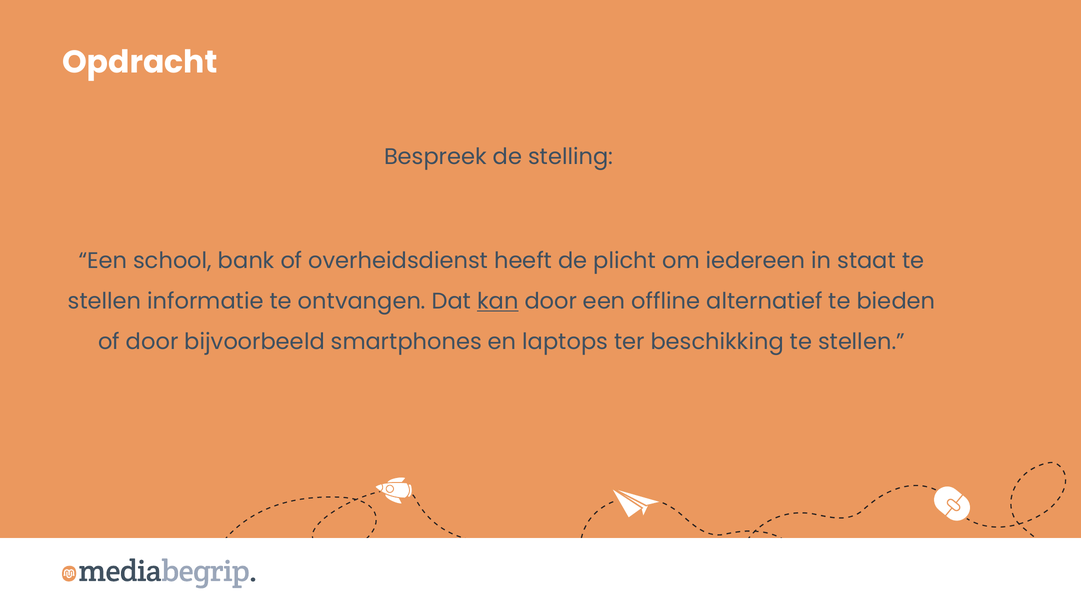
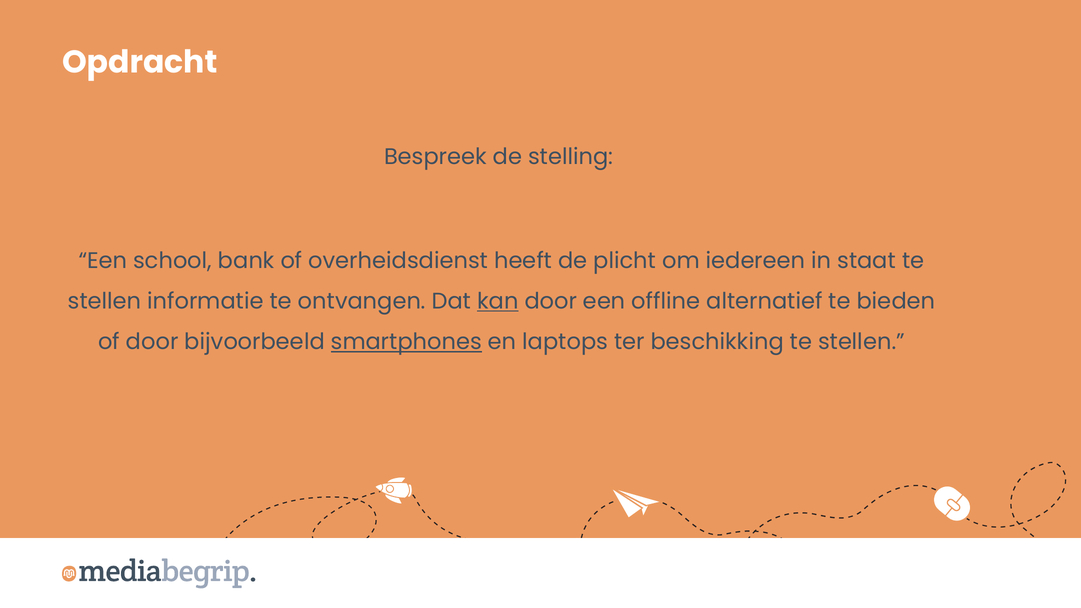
smartphones underline: none -> present (406, 342)
